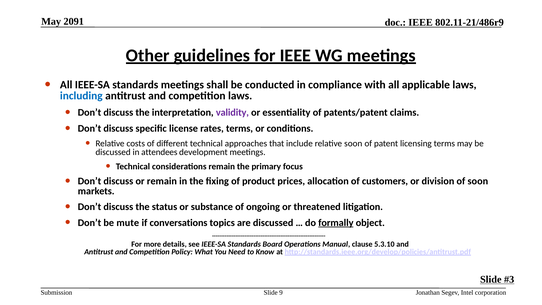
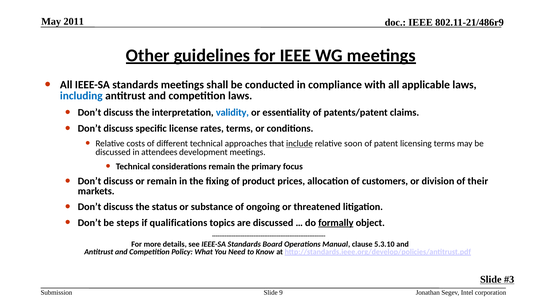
2091: 2091 -> 2011 (74, 22)
validity colour: purple -> blue (232, 113)
include underline: none -> present (299, 144)
of soon: soon -> their (478, 181)
mute: mute -> steps (128, 223)
conversations: conversations -> qualifications (178, 223)
